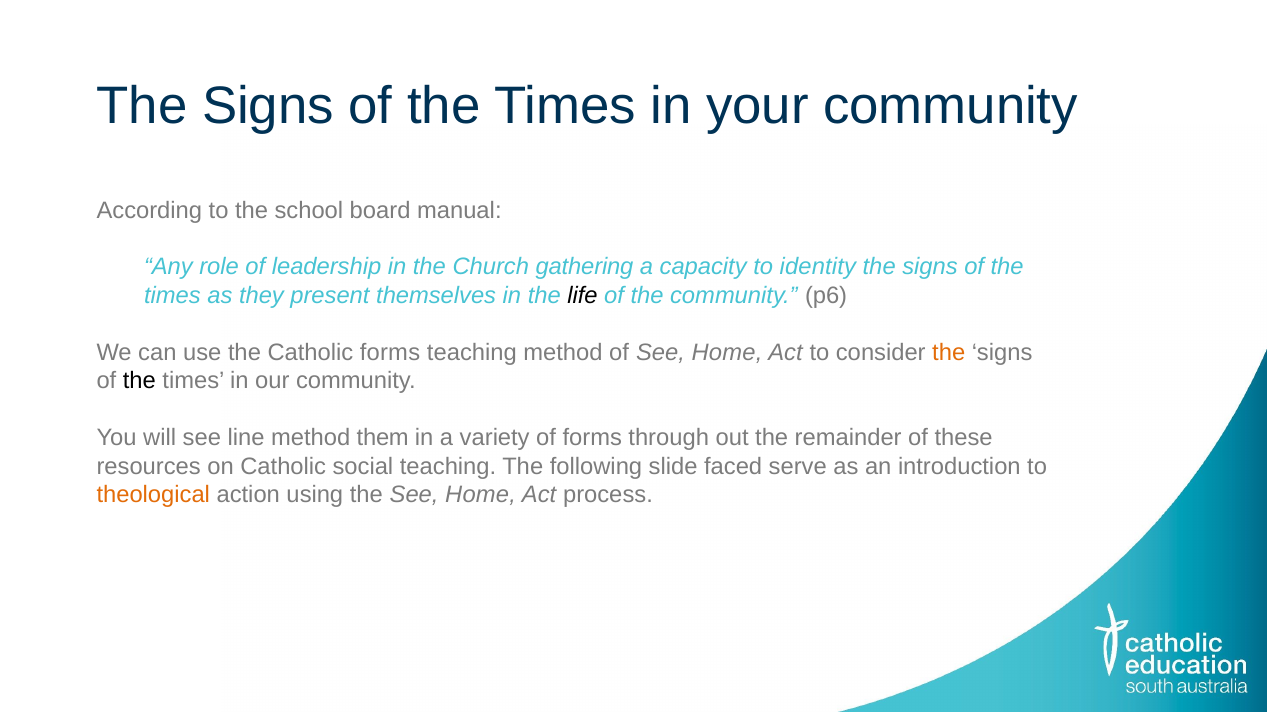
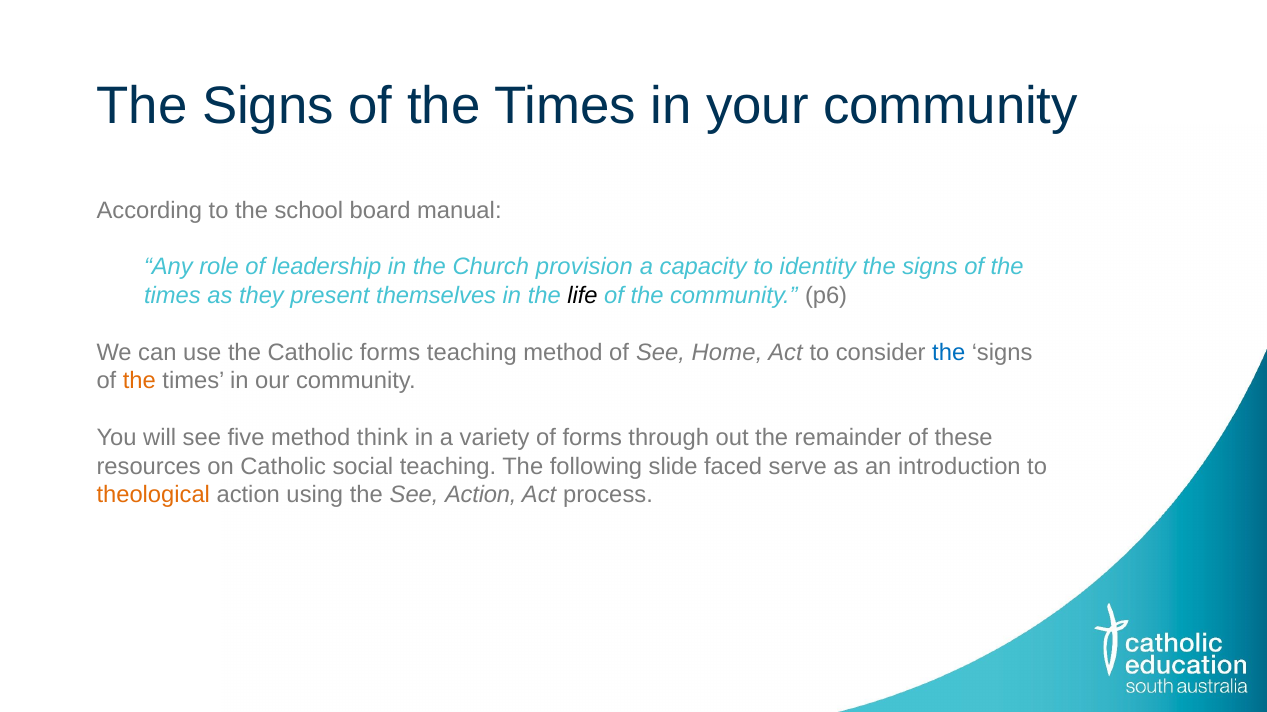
gathering: gathering -> provision (584, 267)
the colour: orange -> blue (949, 353)
the colour: black -> orange (139, 381)
line: line -> five (246, 438)
them: them -> think (382, 438)
the See Home: Home -> Action (481, 495)
